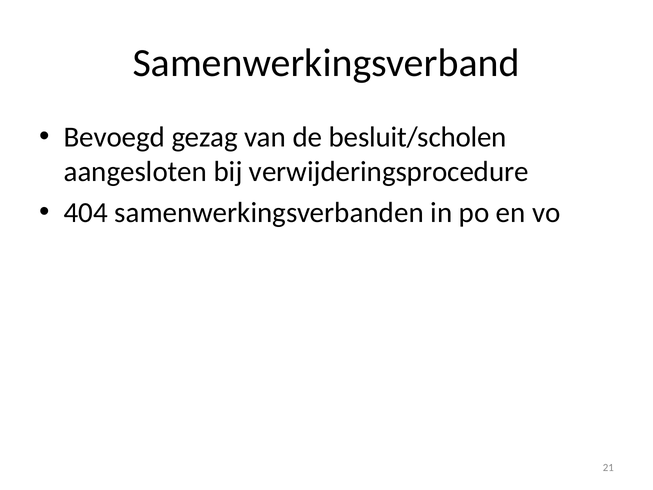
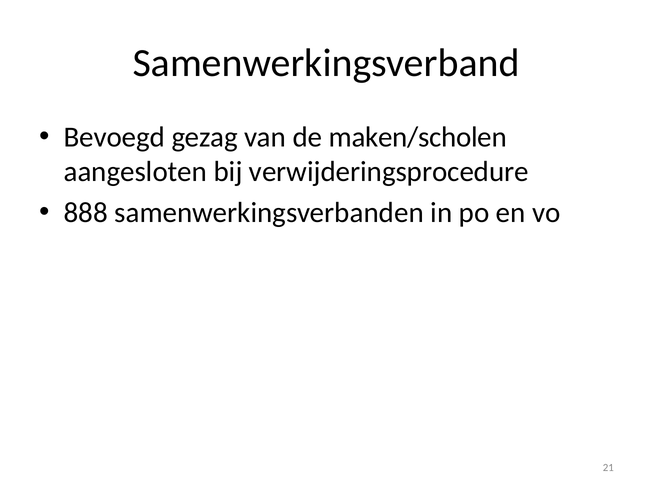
besluit/scholen: besluit/scholen -> maken/scholen (418, 137)
404: 404 -> 888 (86, 212)
